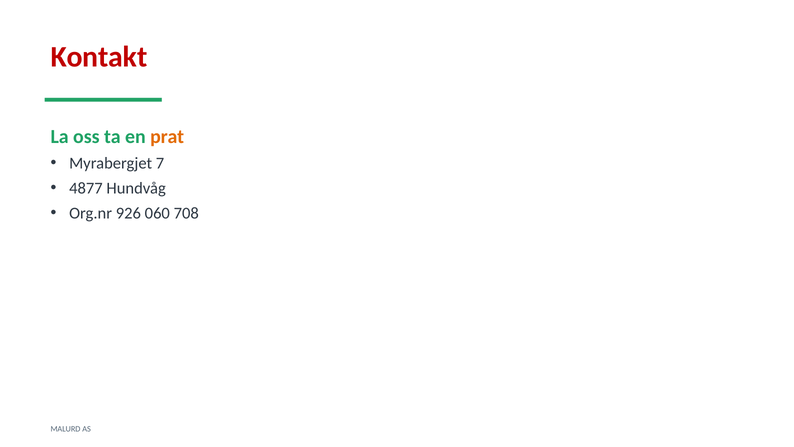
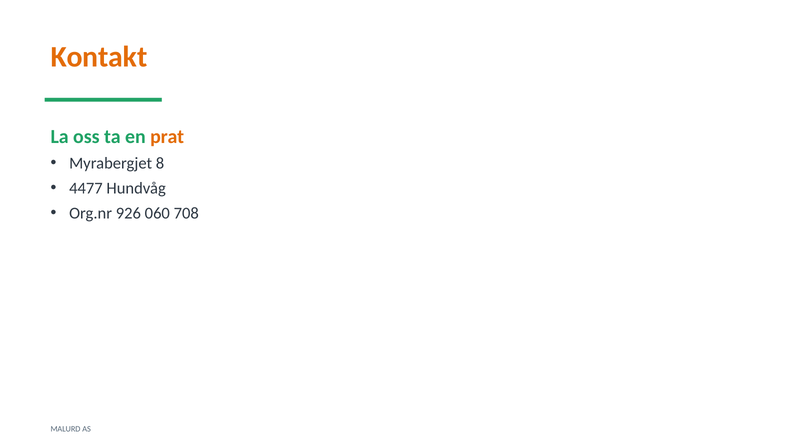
Kontakt colour: red -> orange (99, 57)
7: 7 -> 8 (160, 163)
4877: 4877 -> 4477 (86, 188)
